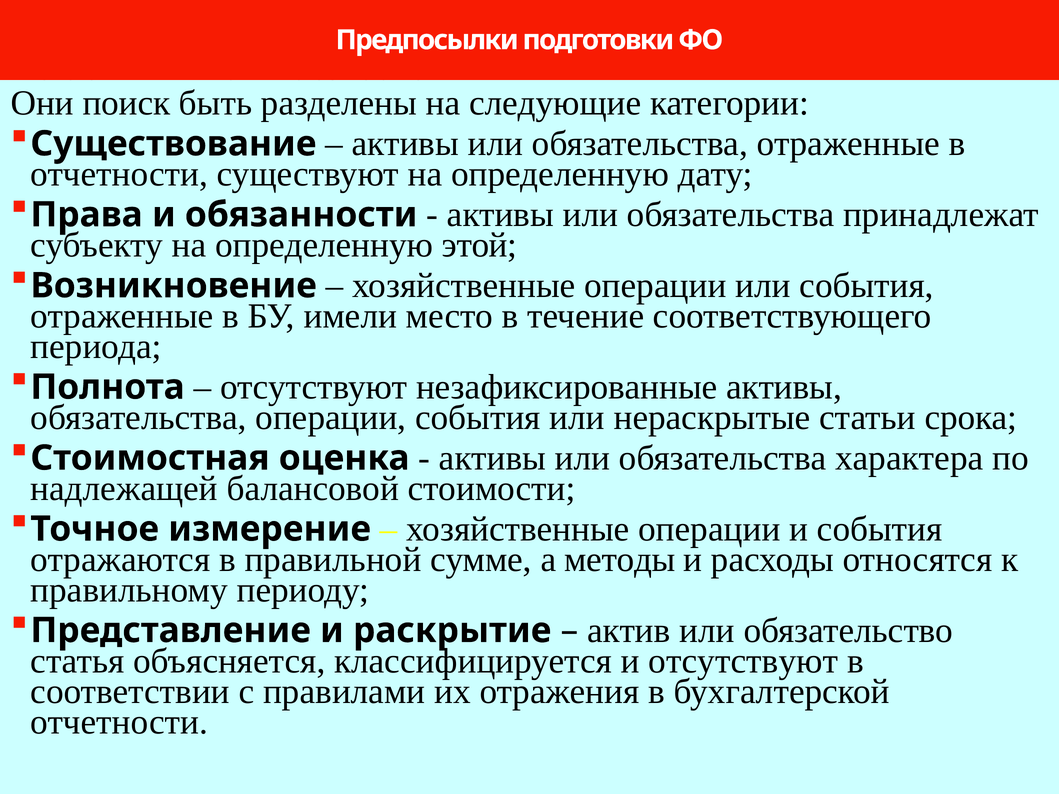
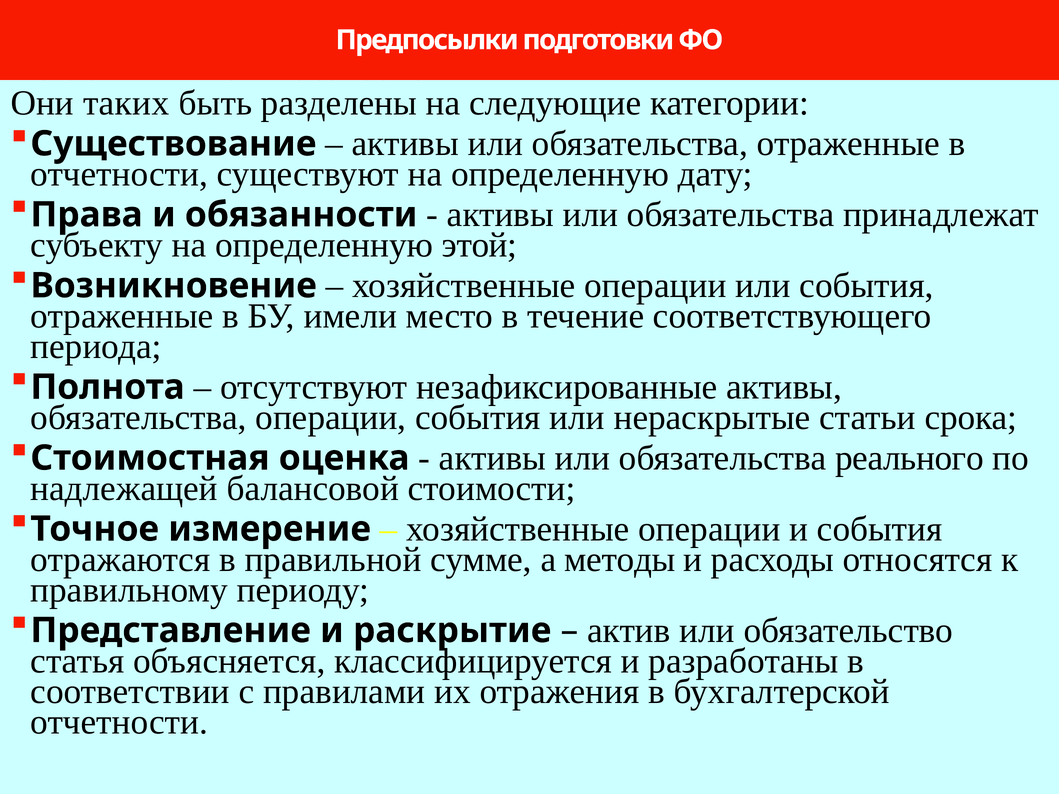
поиск: поиск -> таких (126, 103)
характера: характера -> реального (909, 458)
и отсутствуют: отсутствуют -> разработаны (743, 661)
